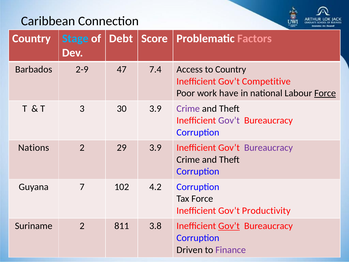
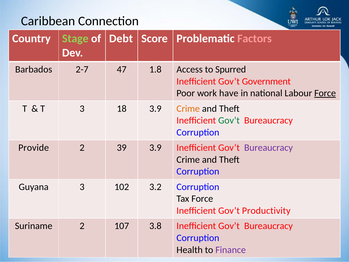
Stage colour: light blue -> light green (75, 39)
2-9: 2-9 -> 2-7 (82, 69)
7.4: 7.4 -> 1.8 (155, 69)
to Country: Country -> Spurred (231, 69)
Competitive: Competitive -> Government (266, 81)
30: 30 -> 18 (122, 108)
Crime colour: purple -> orange (188, 108)
Gov’t colour: purple -> green (229, 120)
Nations: Nations -> Provide (34, 148)
29: 29 -> 39 (122, 148)
Guyana 7: 7 -> 3 (82, 187)
4.2: 4.2 -> 3.2 (155, 187)
811: 811 -> 107 (122, 226)
Gov’t underline: present -> none (229, 226)
Driven: Driven -> Health (190, 250)
